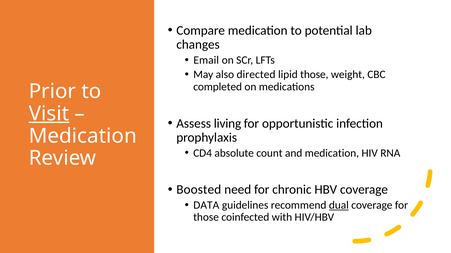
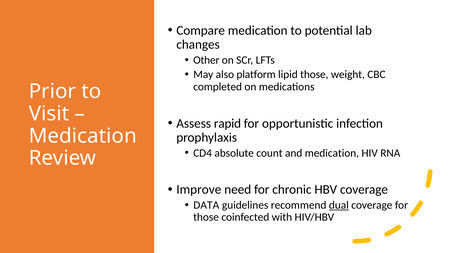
Email: Email -> Other (206, 60)
directed: directed -> platform (256, 75)
Visit underline: present -> none (49, 114)
living: living -> rapid (227, 124)
Boosted: Boosted -> Improve (199, 190)
